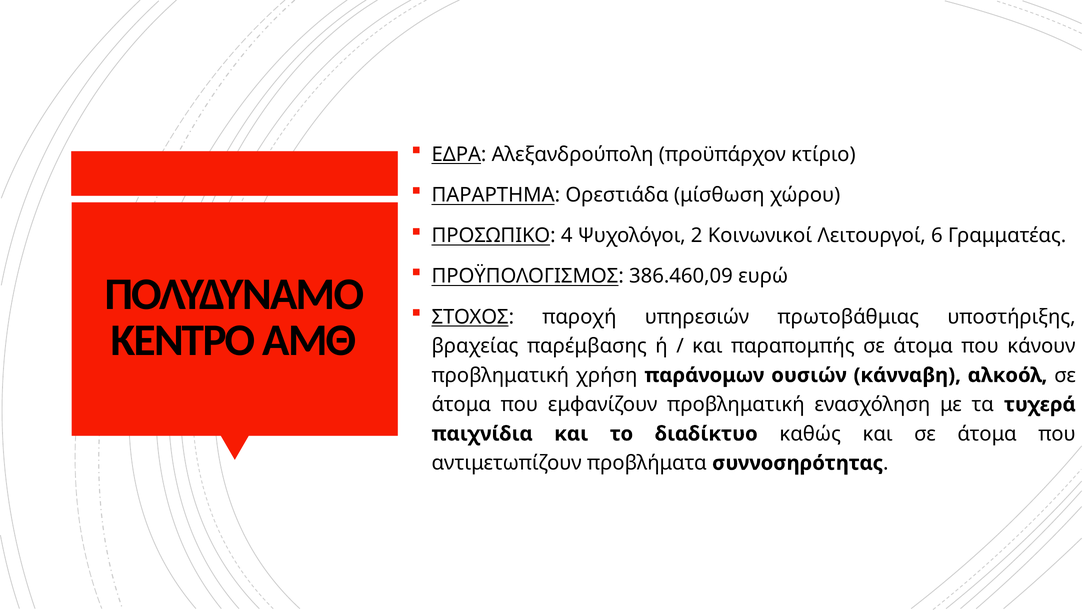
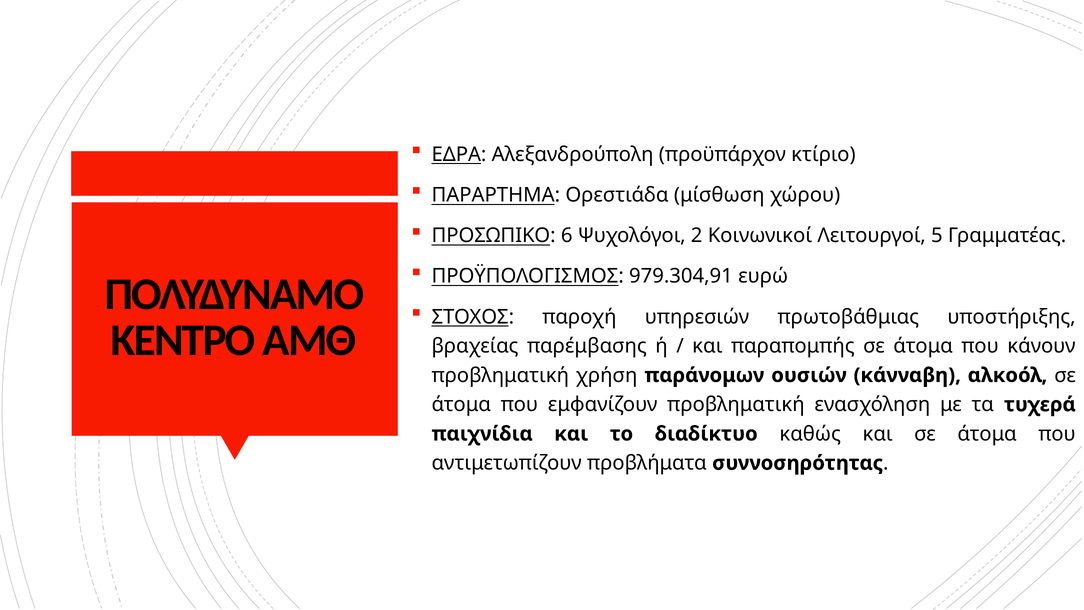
4: 4 -> 6 (567, 236)
6: 6 -> 5 (937, 236)
386.460,09: 386.460,09 -> 979.304,91 (681, 276)
